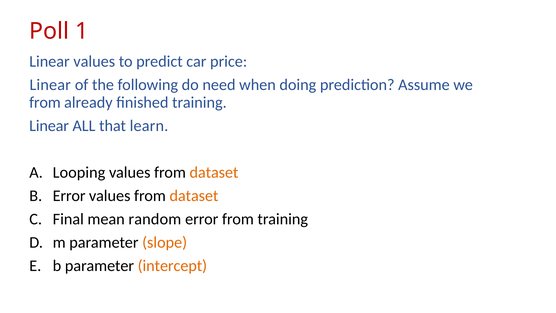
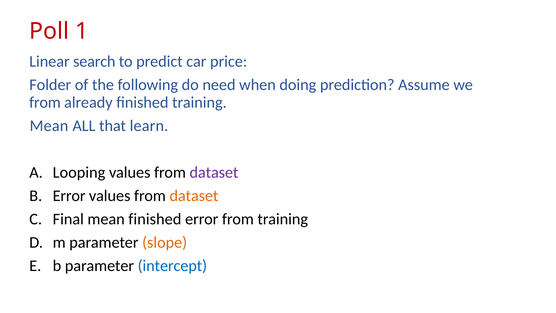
Linear values: values -> search (94, 61)
Linear: Linear -> Folder (50, 85)
Linear: Linear -> Mean (49, 126)
dataset colour: orange -> purple (214, 172)
mean random: random -> finished (155, 219)
intercept colour: orange -> blue (172, 265)
